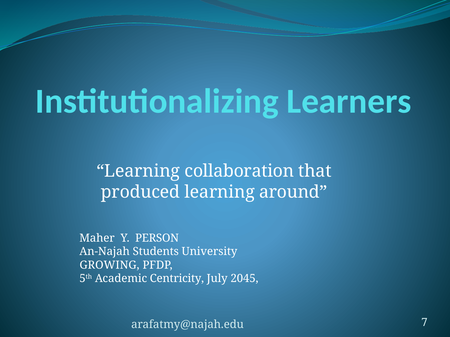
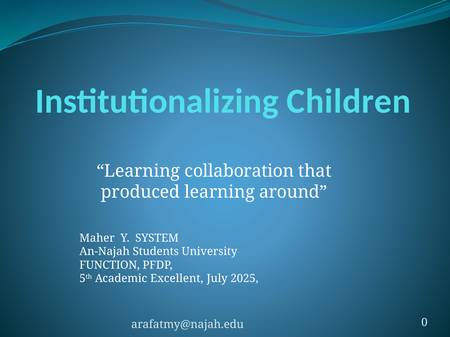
Learners: Learners -> Children (349, 101)
PERSON: PERSON -> SYSTEM (157, 238)
GROWING: GROWING -> FUNCTION (110, 265)
Centricity: Centricity -> Excellent (177, 279)
2045: 2045 -> 2025 (244, 279)
7: 7 -> 0 (424, 323)
